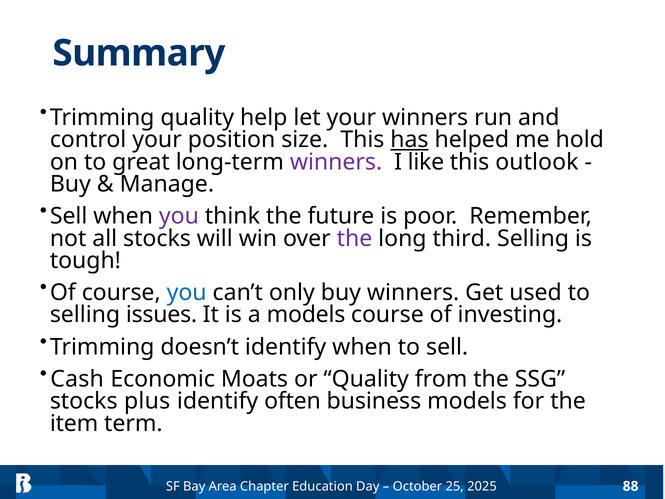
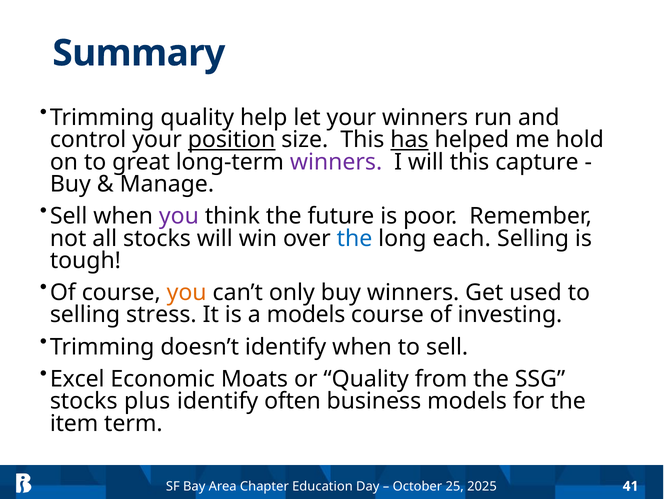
position underline: none -> present (232, 140)
I like: like -> will (426, 162)
outlook: outlook -> capture (537, 162)
the colour: purple -> blue (354, 238)
third: third -> each (462, 238)
you colour: blue -> orange (187, 293)
issues: issues -> stress (161, 315)
Cash: Cash -> Excel (77, 379)
88: 88 -> 41 (631, 486)
